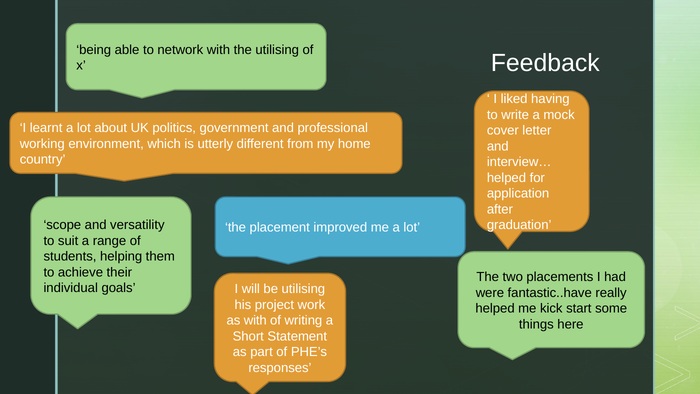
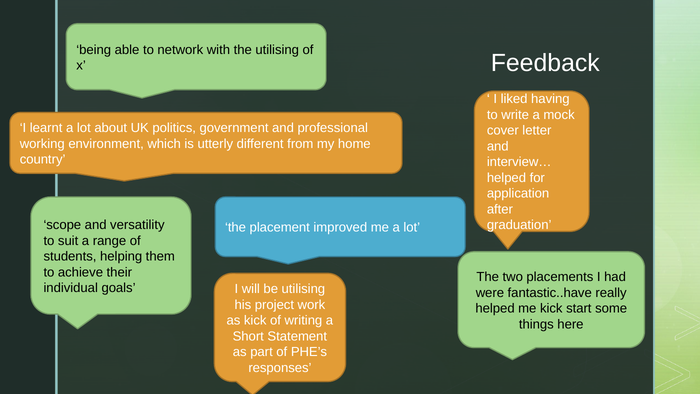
as with: with -> kick (255, 320)
